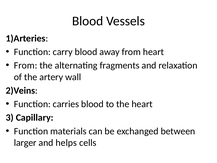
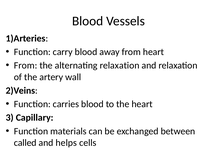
alternating fragments: fragments -> relaxation (120, 65)
larger: larger -> called (25, 143)
